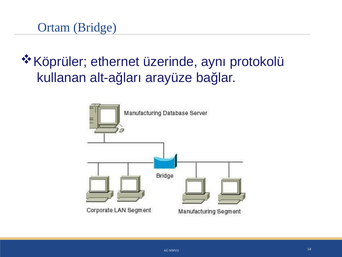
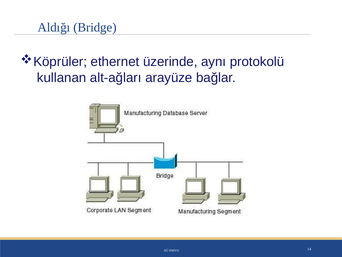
Ortam: Ortam -> Aldığı (54, 27)
